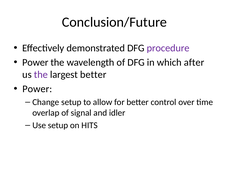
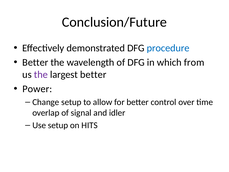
procedure colour: purple -> blue (168, 48)
Power: Power -> Better (35, 62)
after: after -> from (194, 62)
